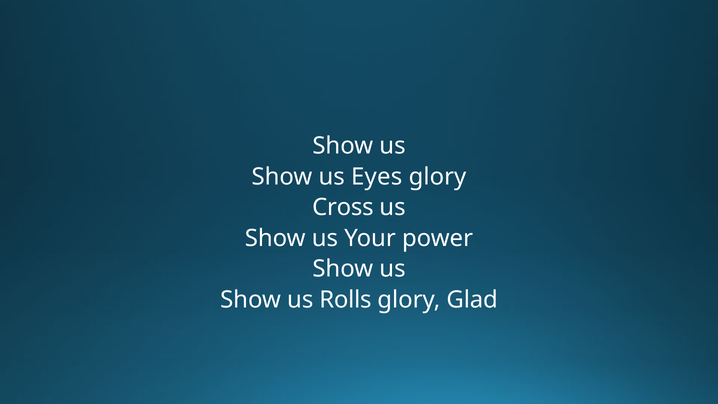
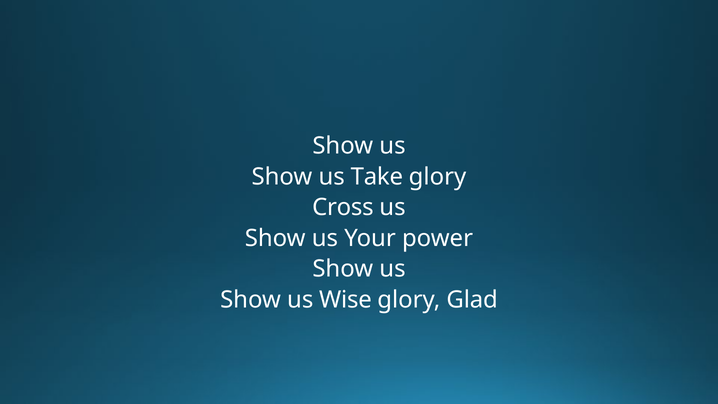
Eyes: Eyes -> Take (377, 177)
Rolls: Rolls -> Wise (345, 300)
